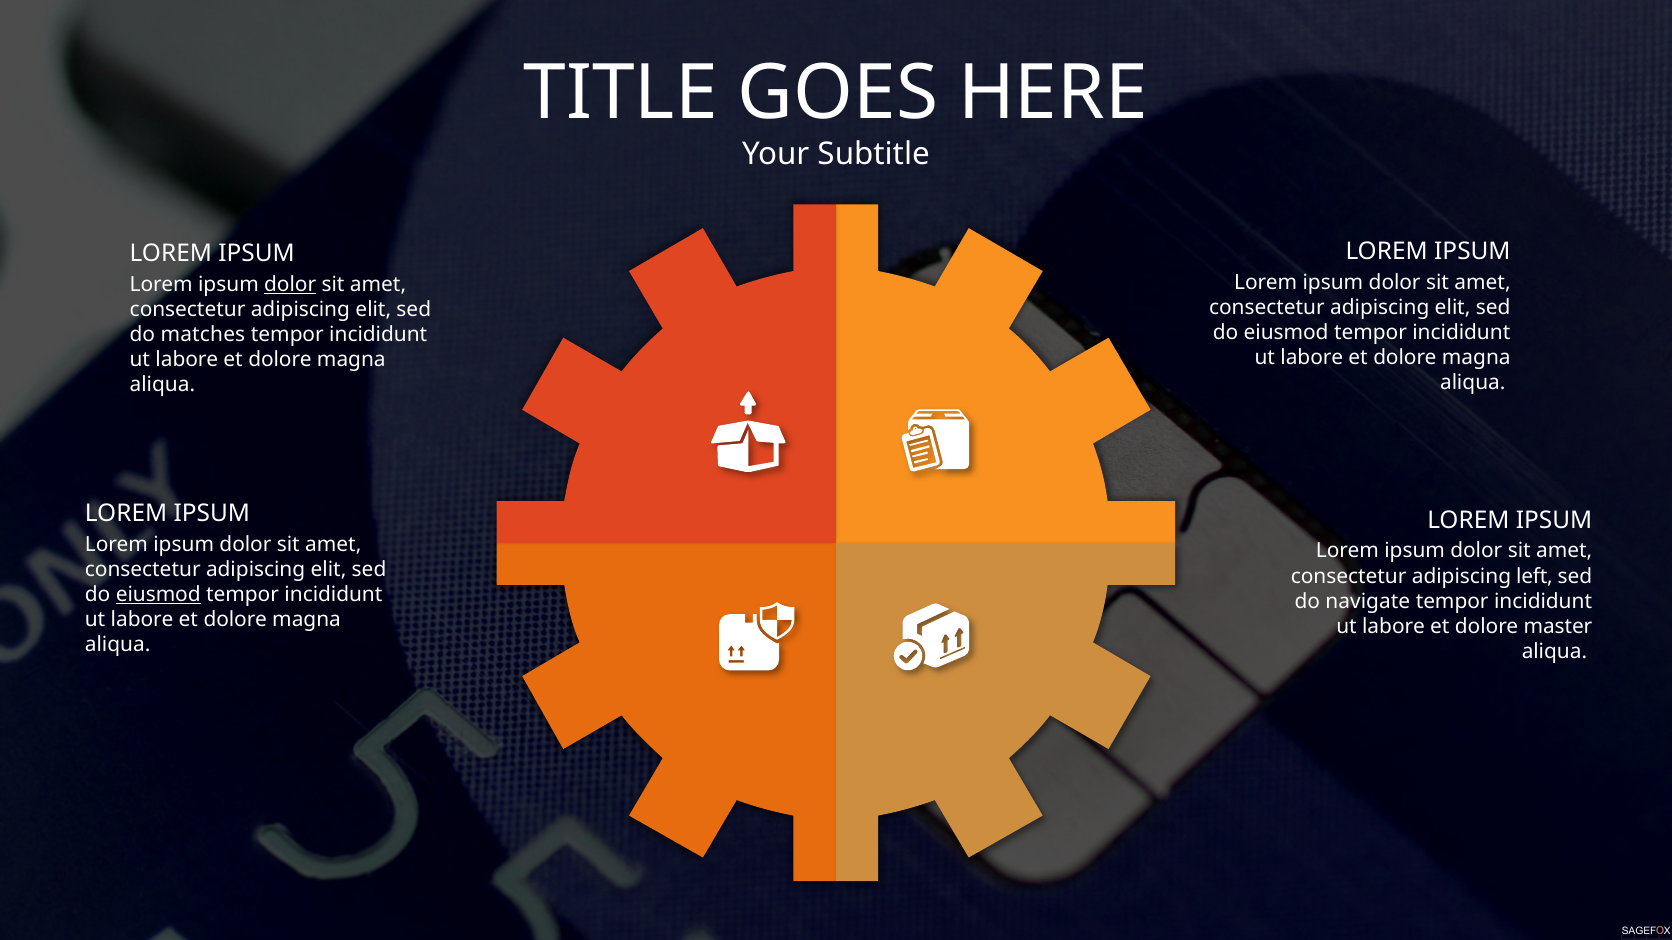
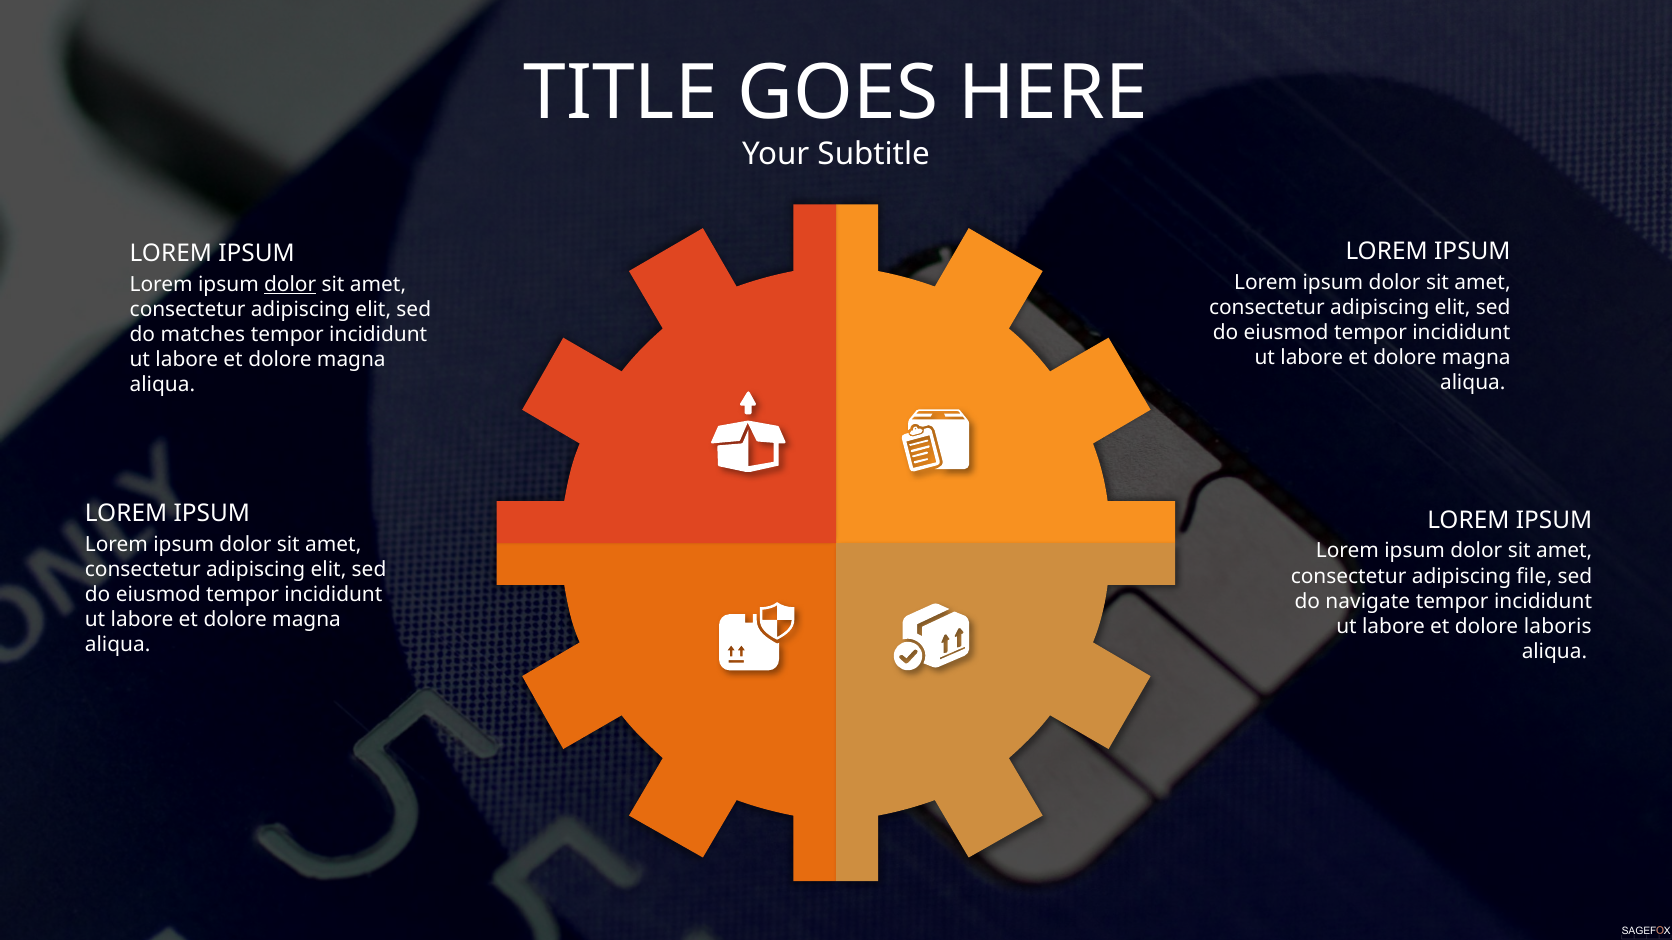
left: left -> file (1534, 576)
eiusmod underline: present -> none (158, 595)
master: master -> laboris (1558, 627)
